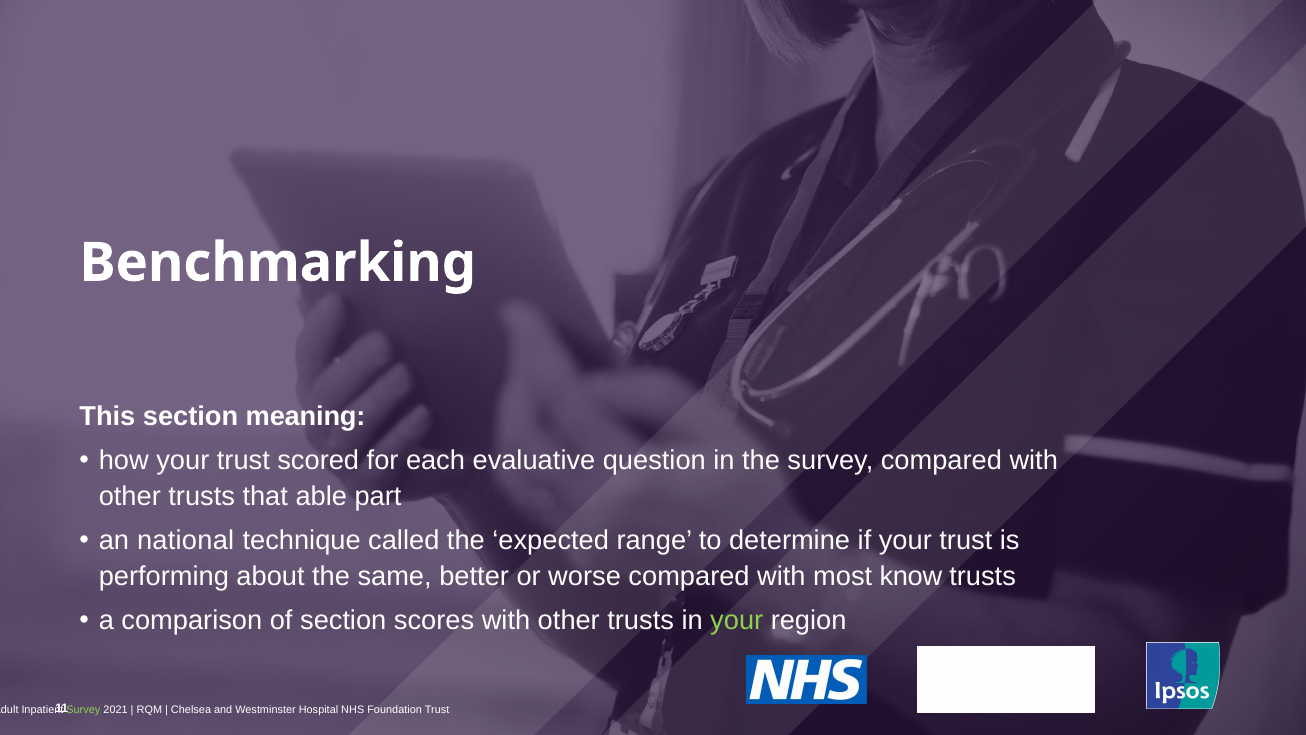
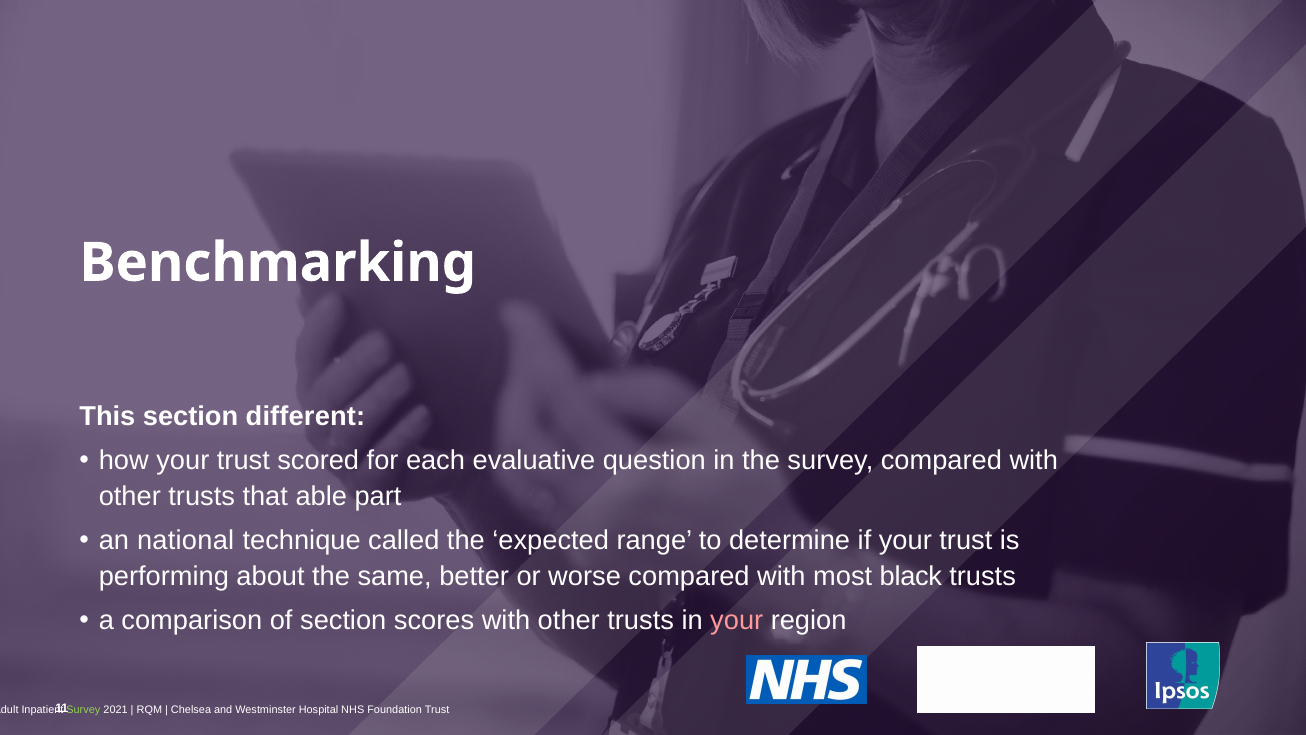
meaning: meaning -> different (305, 416)
know: know -> black (911, 576)
your colour: light green -> pink (737, 620)
